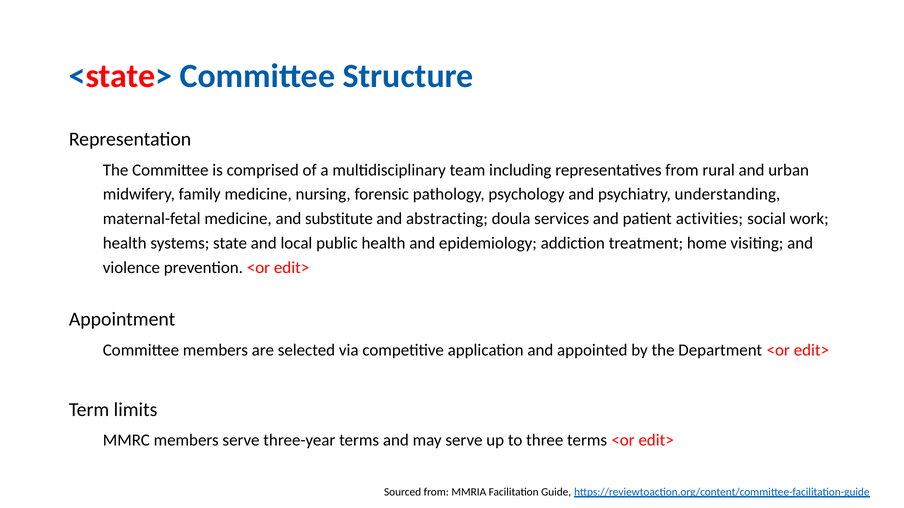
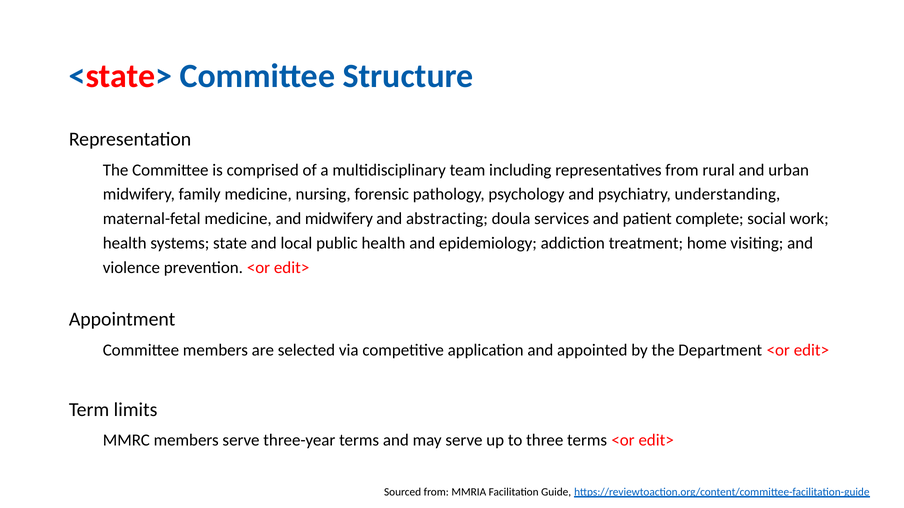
and substitute: substitute -> midwifery (339, 219)
activities: activities -> complete (710, 219)
